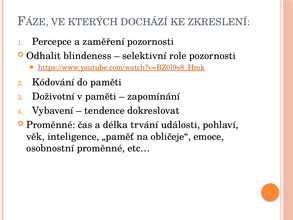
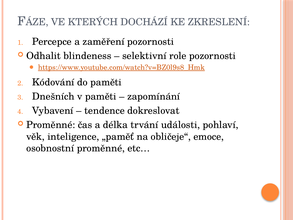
Doživotní: Doživotní -> Dnešních (53, 96)
